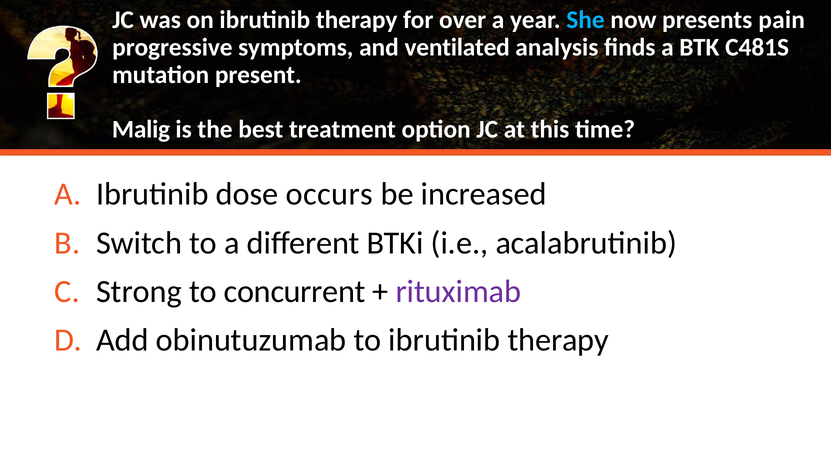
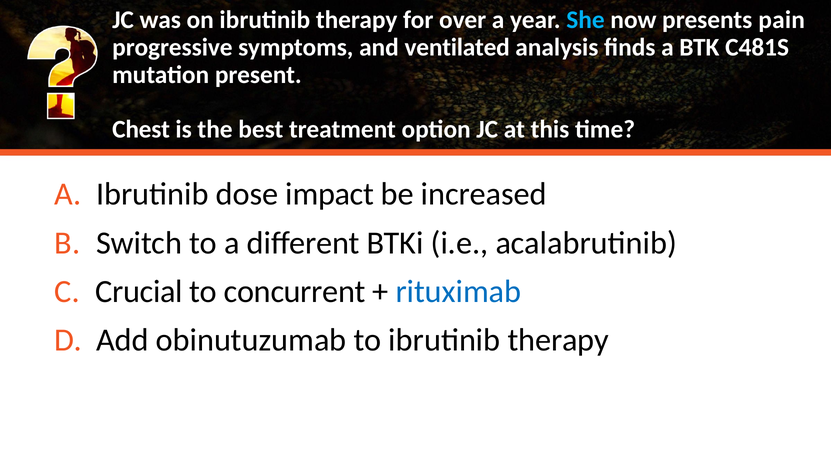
Malig: Malig -> Chest (141, 130)
occurs: occurs -> impact (330, 194)
Strong: Strong -> Crucial (139, 292)
rituximab colour: purple -> blue (458, 292)
